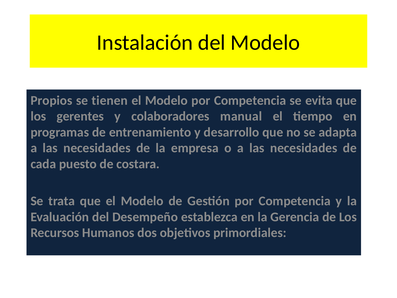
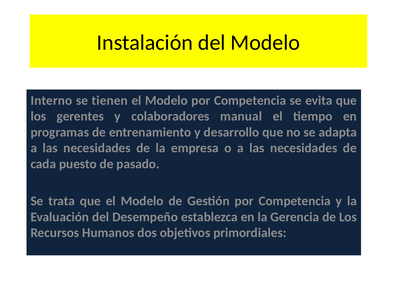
Propios: Propios -> Interno (51, 100)
costara: costara -> pasado (138, 164)
